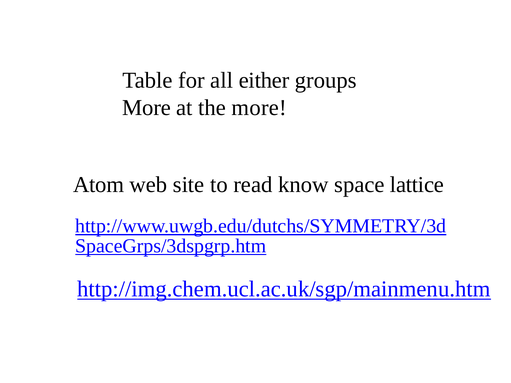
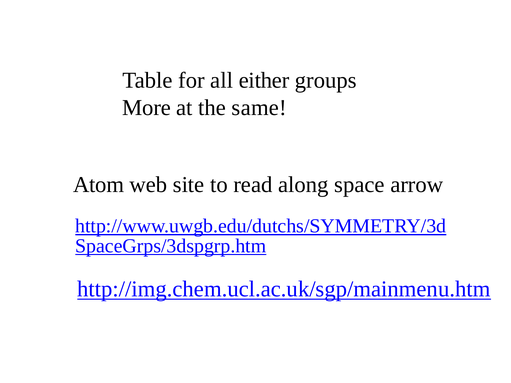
the more: more -> same (259, 108)
know: know -> along (303, 185)
lattice: lattice -> arrow (417, 185)
